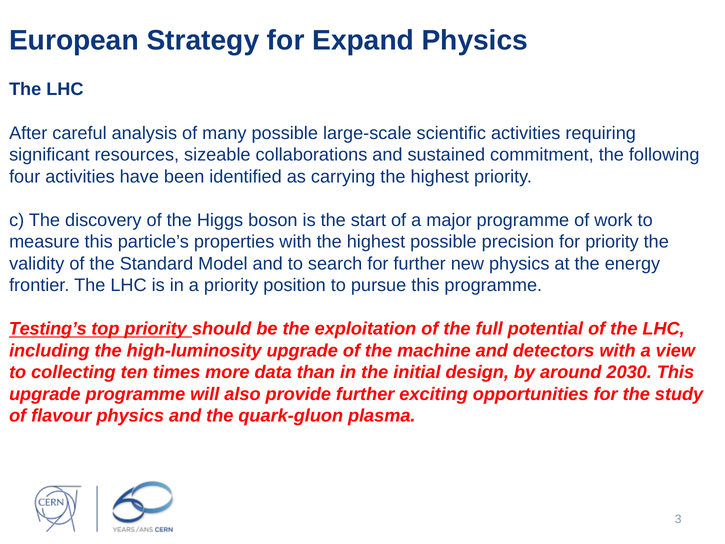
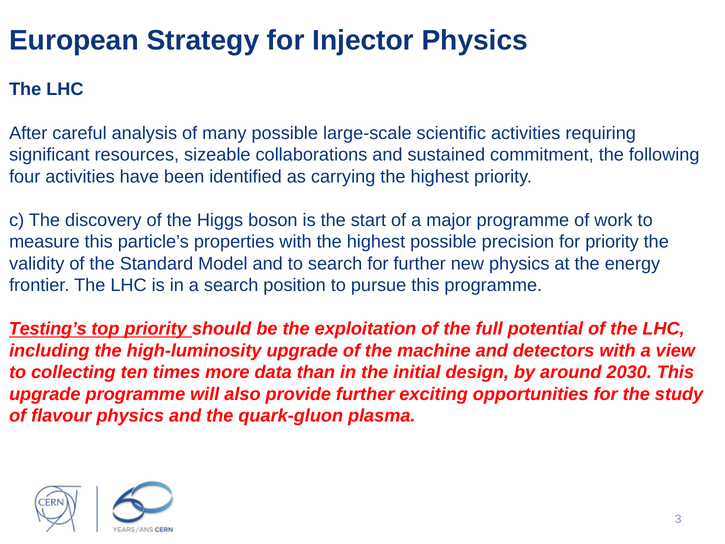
Expand: Expand -> Injector (363, 41)
a priority: priority -> search (231, 285)
